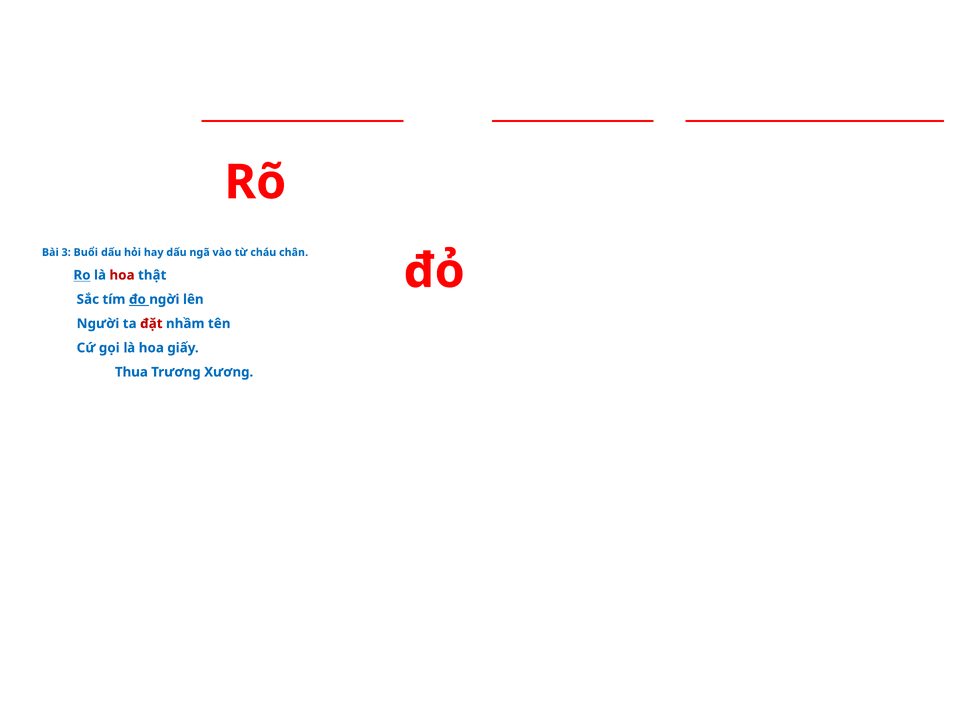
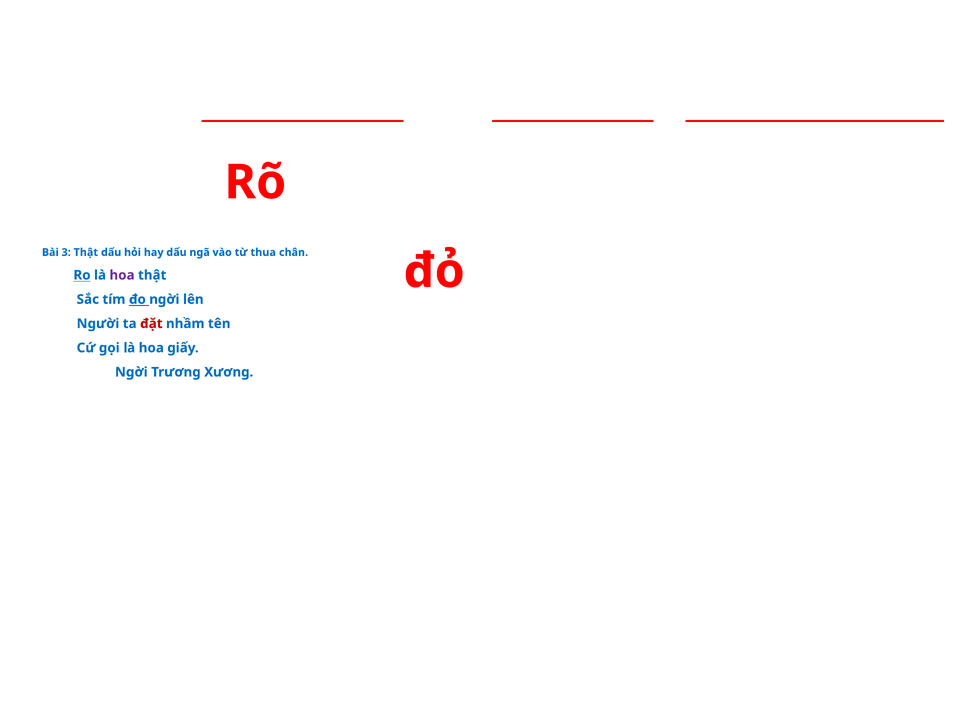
3 Buổi: Buổi -> Thật (86, 252)
cháu: cháu -> thua (263, 252)
hoa colour: red -> purple (122, 275)
Thua: Thua -> Ngời (131, 372)
